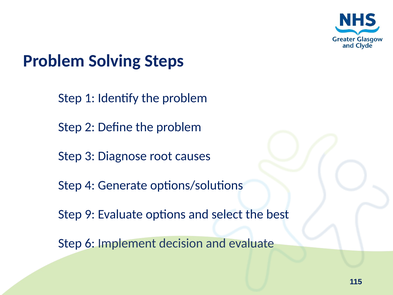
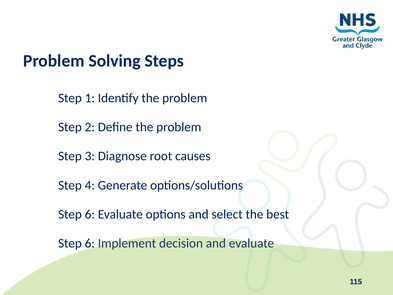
9: 9 -> 6 (90, 214)
